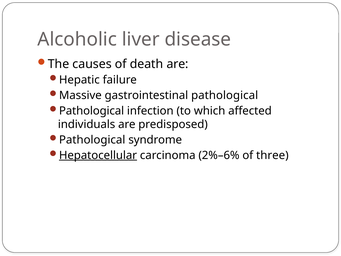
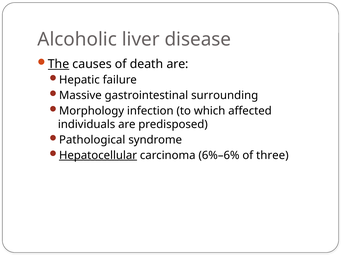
The underline: none -> present (59, 64)
gastrointestinal pathological: pathological -> surrounding (225, 95)
Pathological: Pathological -> Morphology (92, 111)
2%–6%: 2%–6% -> 6%–6% (219, 155)
